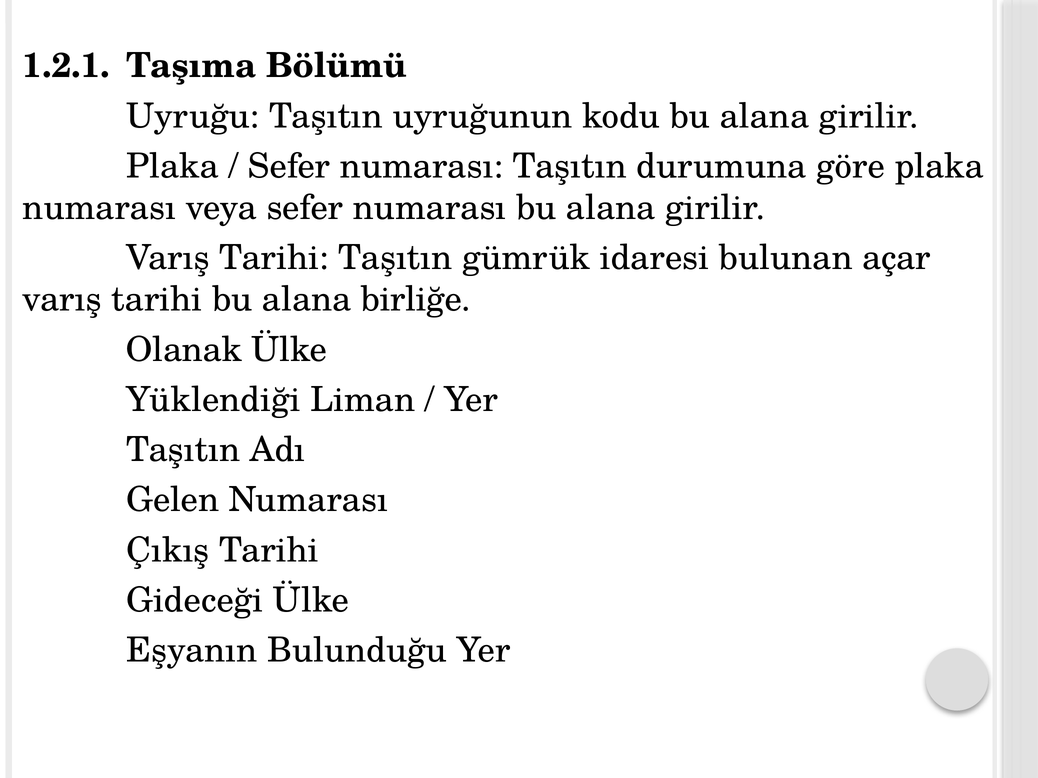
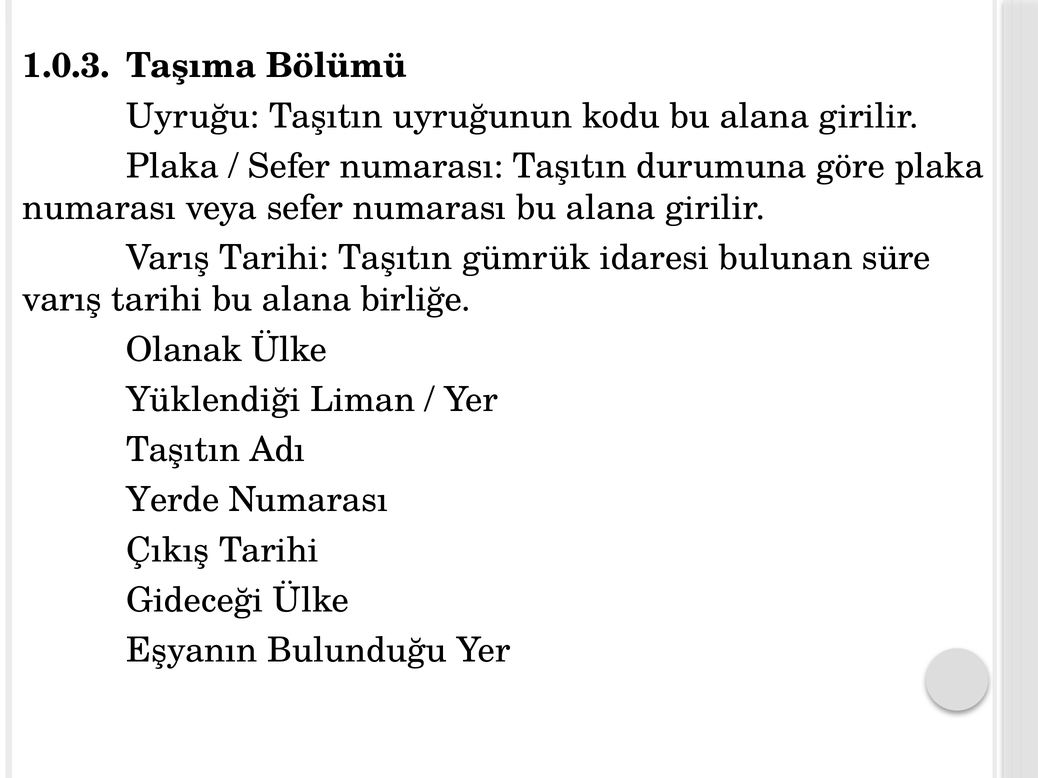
1.2.1: 1.2.1 -> 1.0.3 (66, 66)
açar: açar -> süre (896, 258)
Gelen: Gelen -> Yerde (173, 500)
